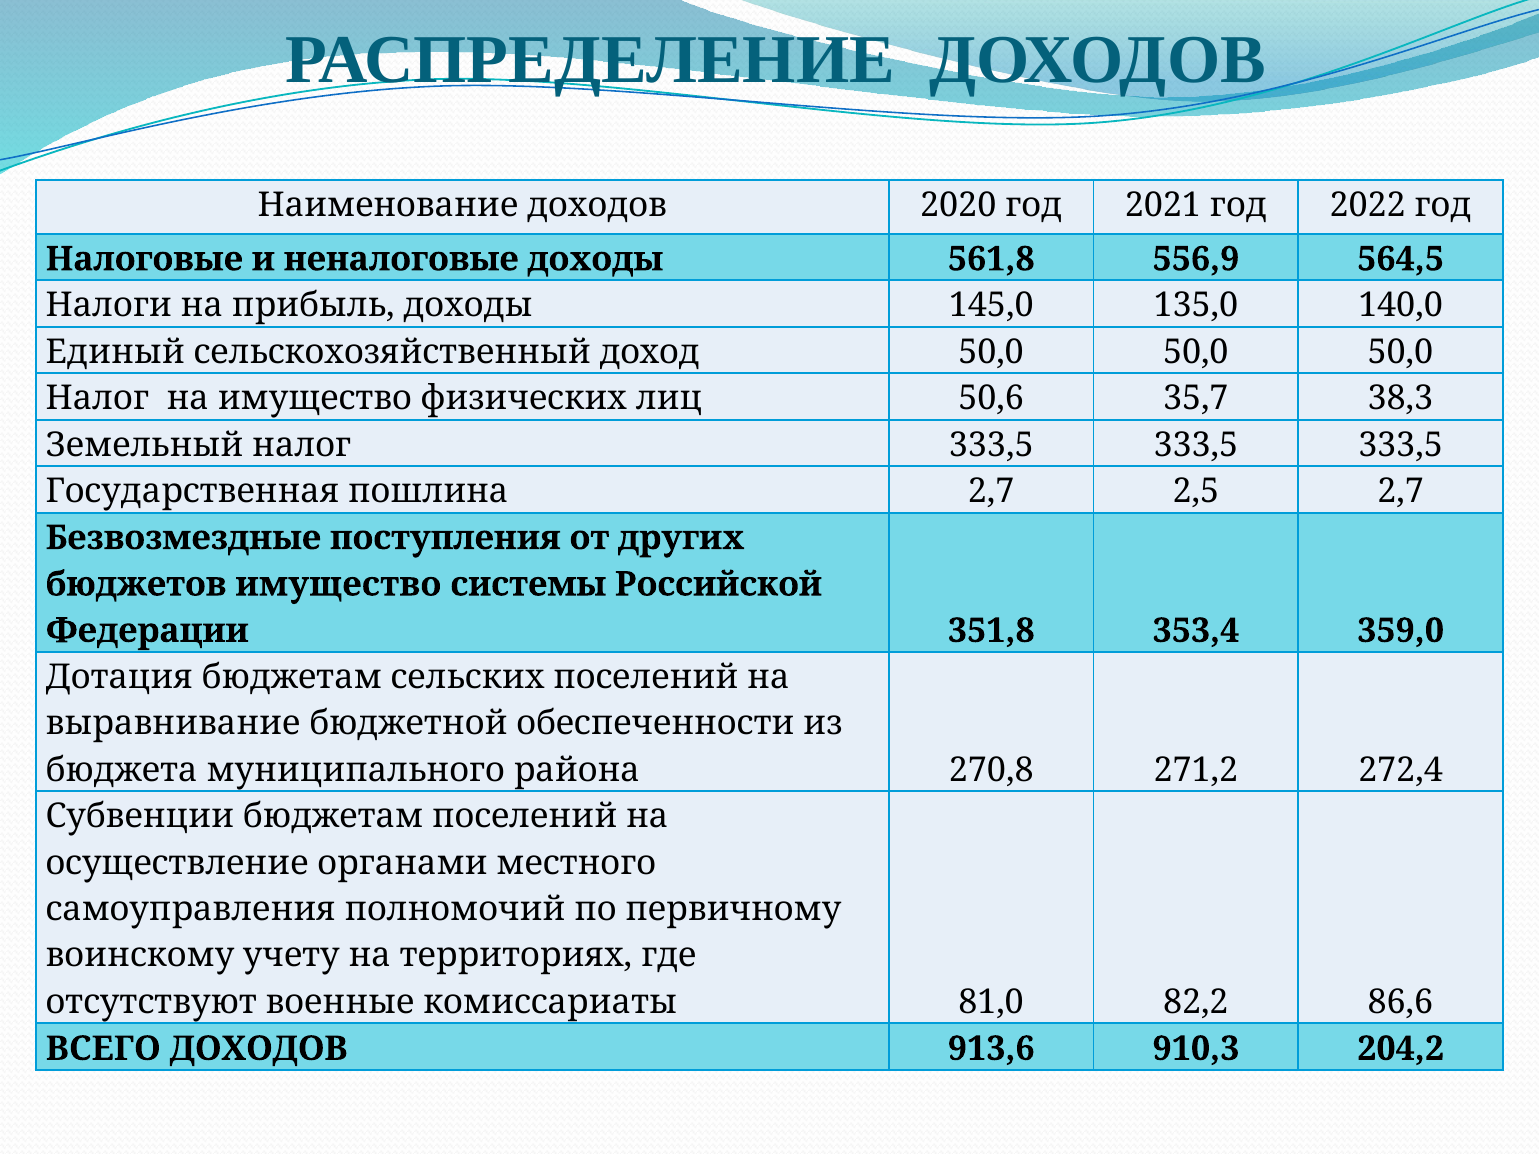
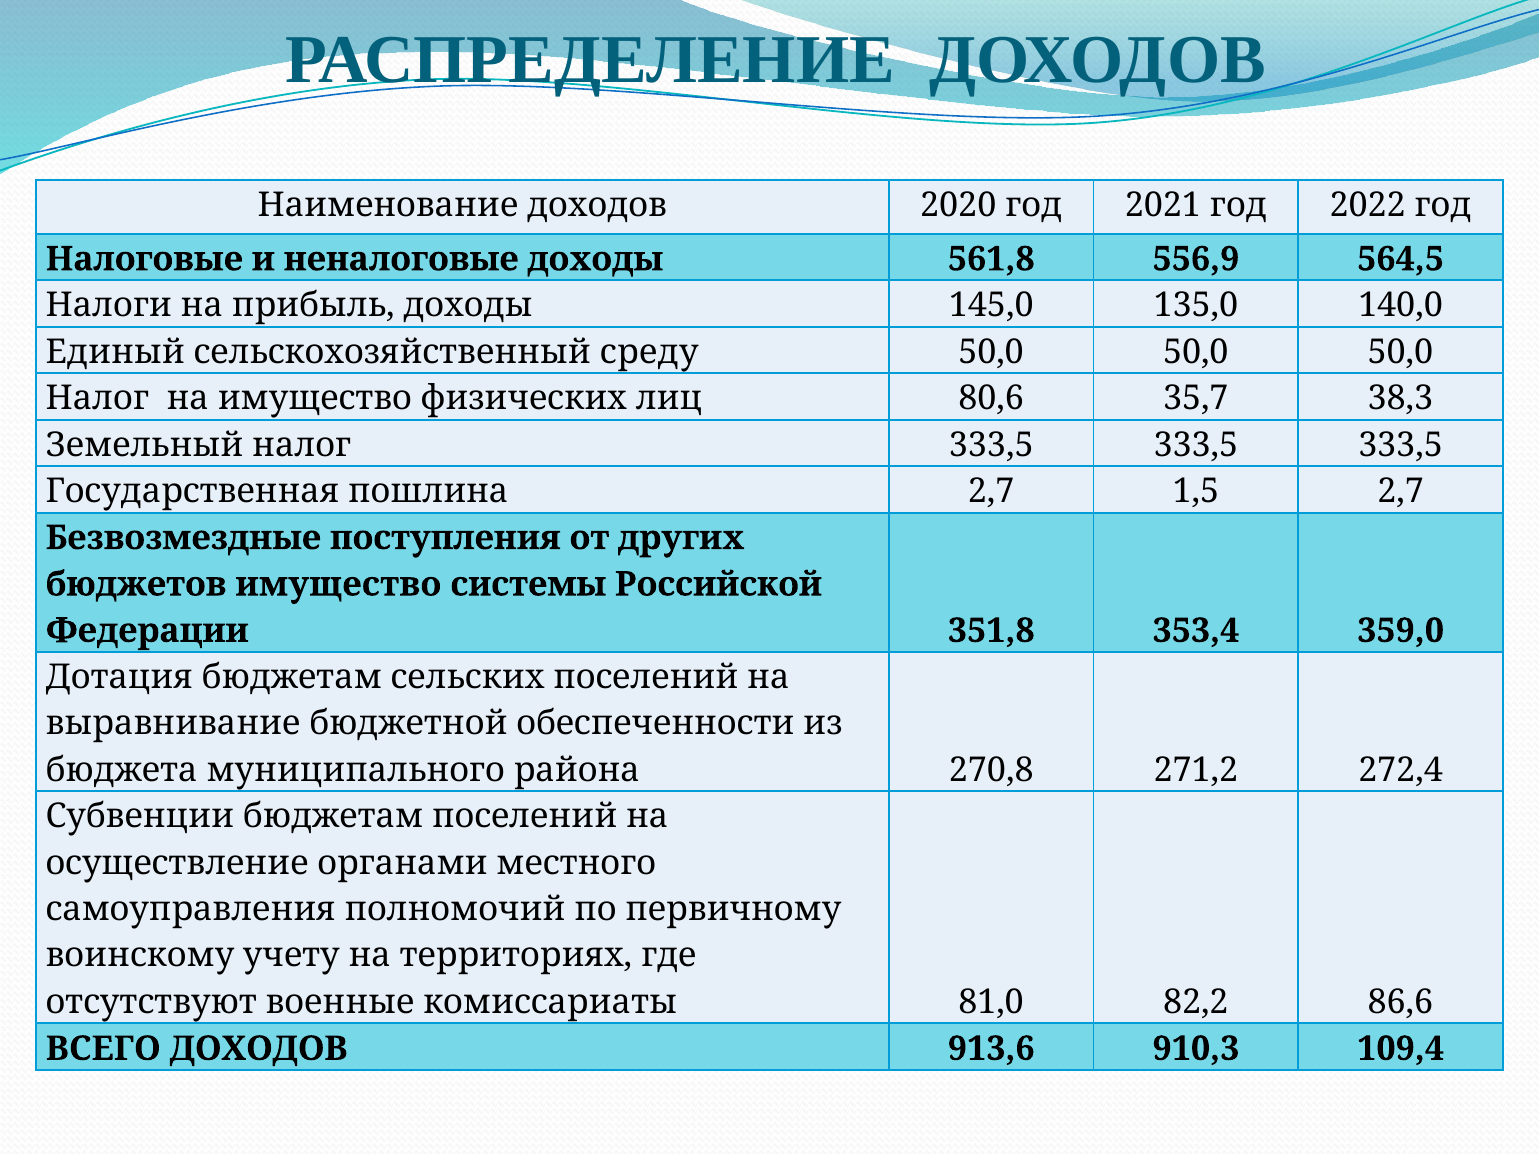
доход: доход -> среду (649, 352)
50,6: 50,6 -> 80,6 (991, 399)
2,5: 2,5 -> 1,5 (1196, 492)
204,2: 204,2 -> 109,4 (1401, 1049)
